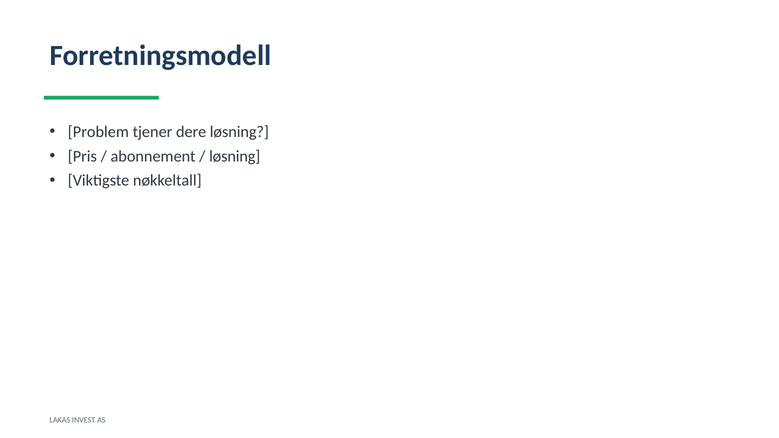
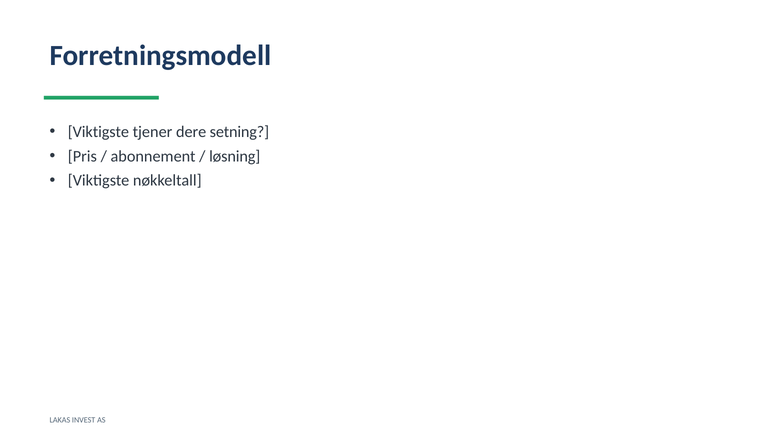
Problem: Problem -> Viktigste (98, 132)
dere løsning: løsning -> setning (239, 132)
